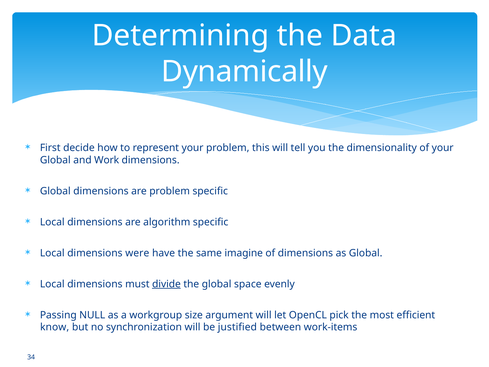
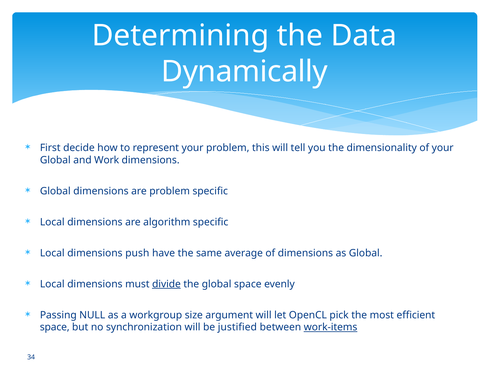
were: were -> push (137, 253)
imagine: imagine -> average (244, 253)
know: know -> space (55, 327)
work-items underline: none -> present (331, 327)
